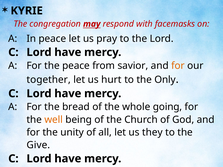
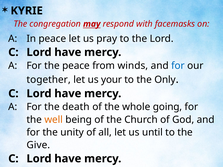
savior: savior -> winds (133, 66)
for colour: orange -> blue (178, 66)
hurt: hurt -> your (112, 80)
bread: bread -> death (76, 107)
they: they -> until (152, 132)
